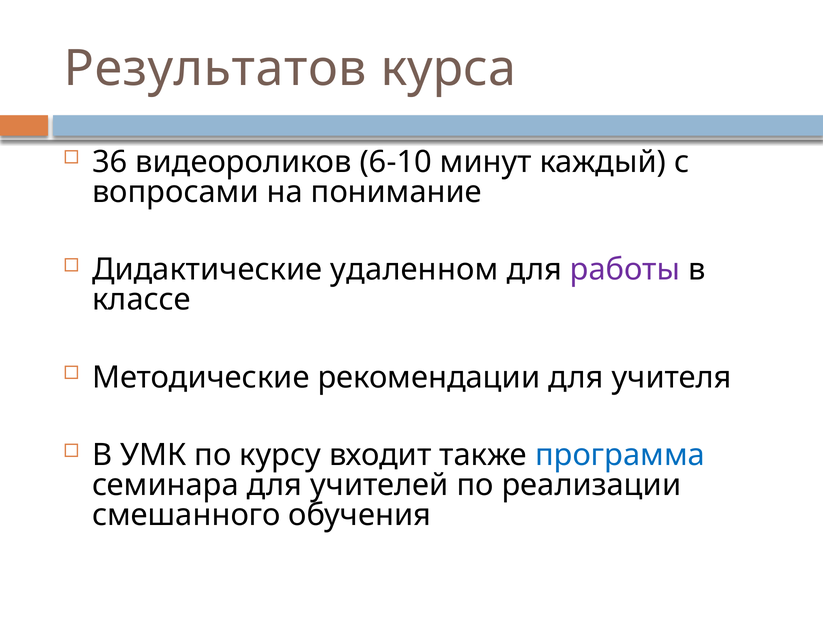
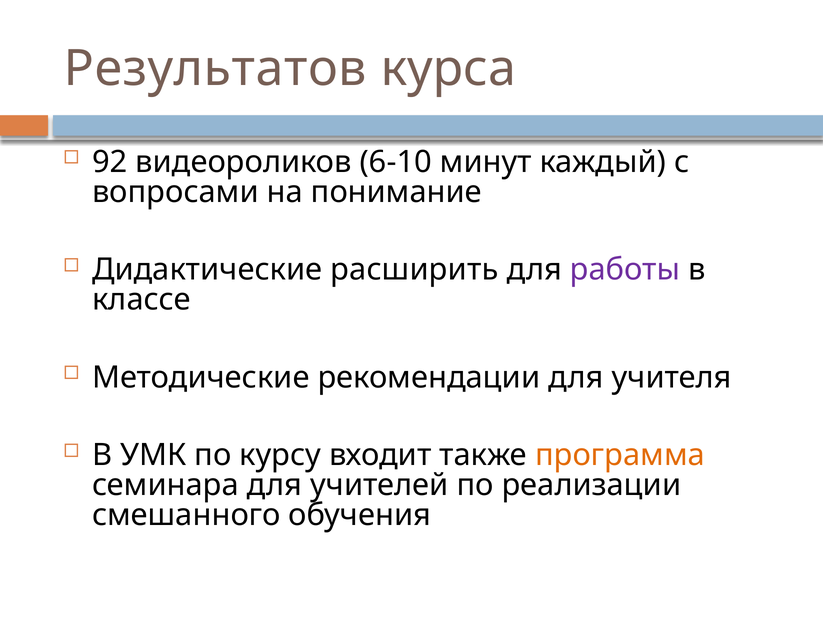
36: 36 -> 92 (110, 162)
удаленном: удаленном -> расширить (414, 270)
программа colour: blue -> orange (620, 455)
